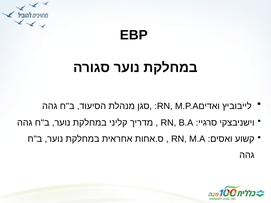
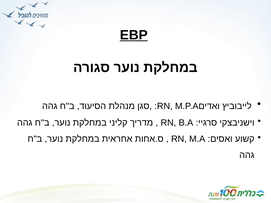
EBP underline: none -> present (134, 35)
